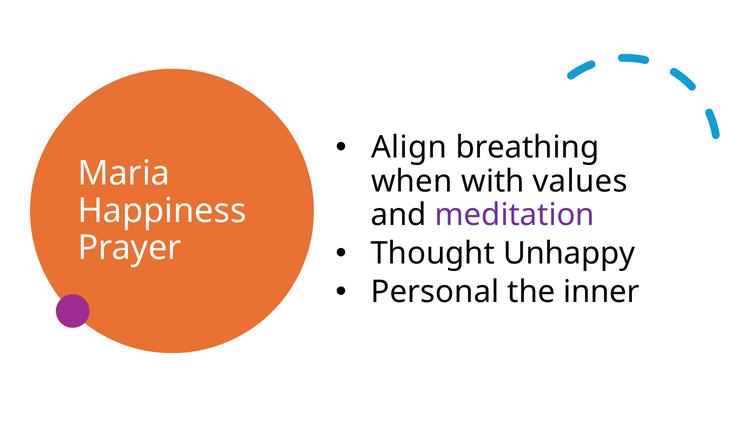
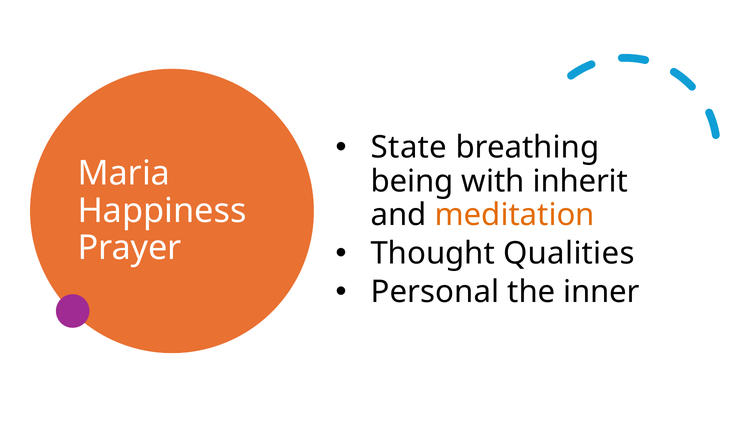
Align: Align -> State (409, 147)
when: when -> being (412, 181)
values: values -> inherit (580, 181)
meditation colour: purple -> orange (515, 215)
Unhappy: Unhappy -> Qualities (569, 253)
